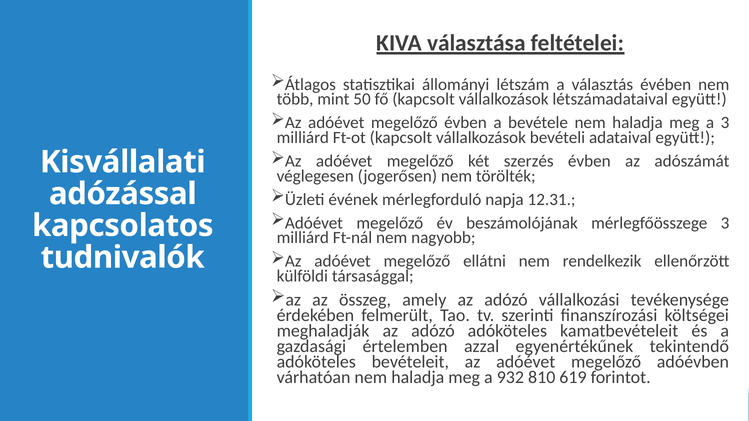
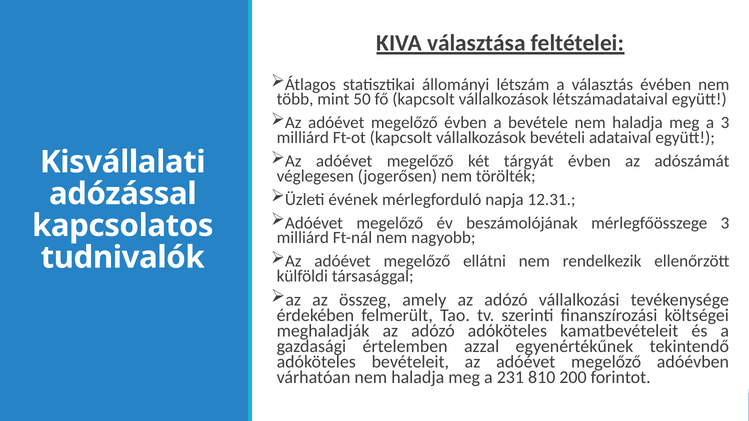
szerzés: szerzés -> tárgyát (529, 161)
932: 932 -> 231 (510, 378)
619: 619 -> 200 (573, 378)
